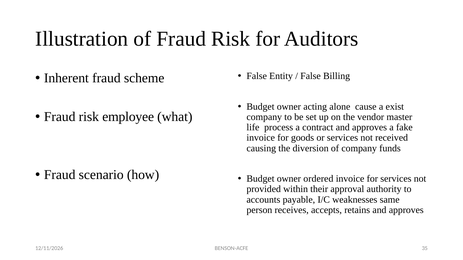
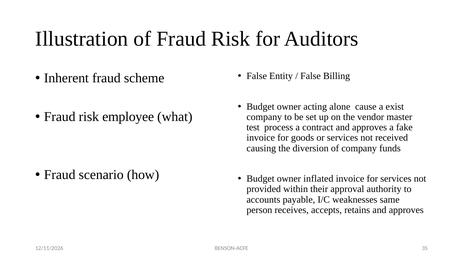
life: life -> test (253, 128)
ordered: ordered -> inflated (318, 179)
